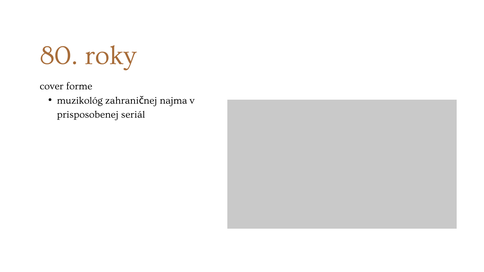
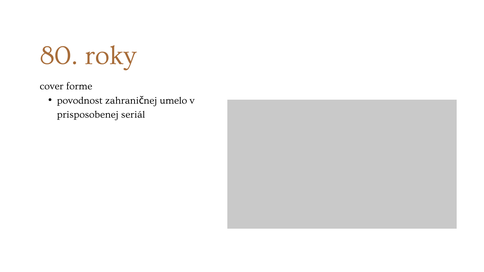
muzikológ: muzikológ -> povodnost (80, 101)
najma: najma -> umelo (173, 101)
